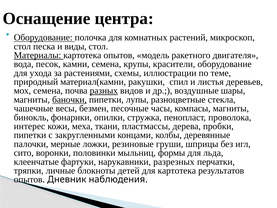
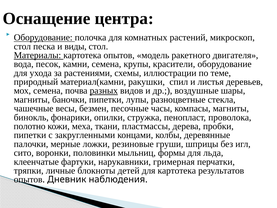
баночки underline: present -> none (69, 99)
интерес: интерес -> полотно (30, 126)
разрезных: разрезных -> гримерная (174, 162)
